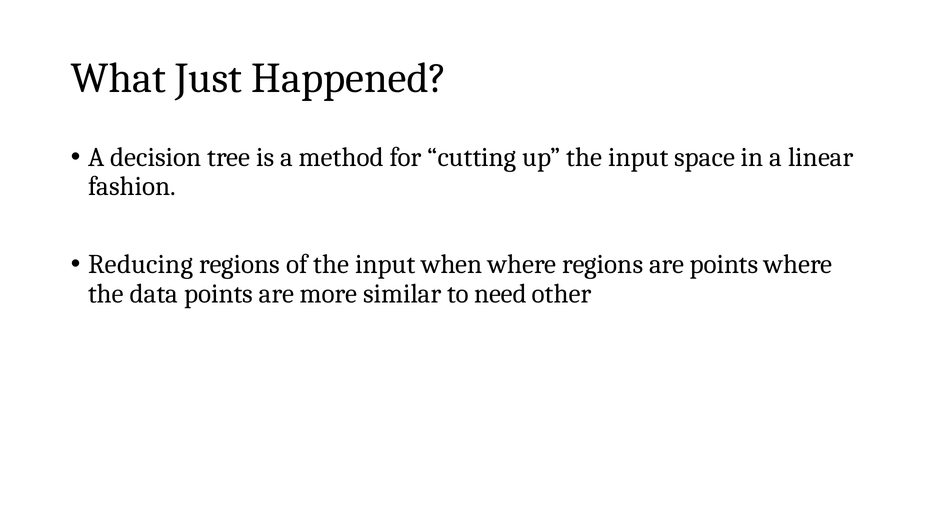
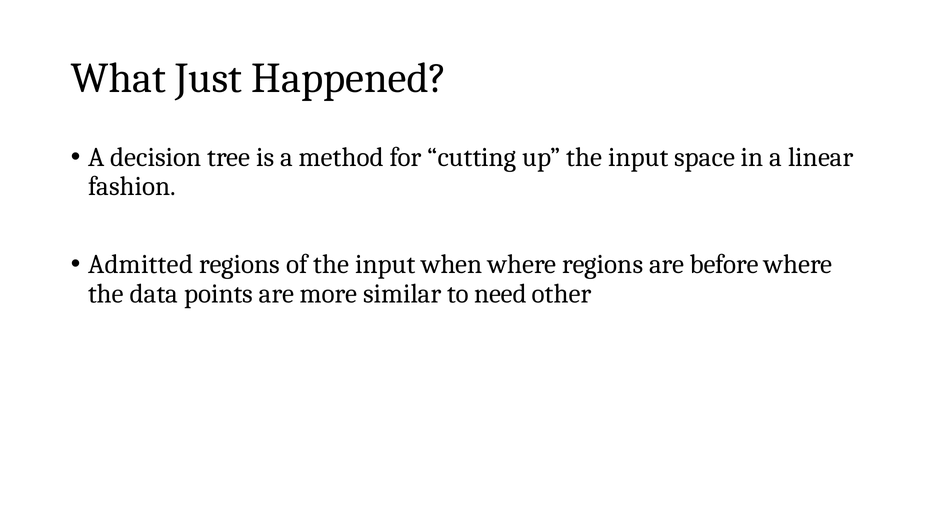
Reducing: Reducing -> Admitted (141, 264)
are points: points -> before (724, 264)
